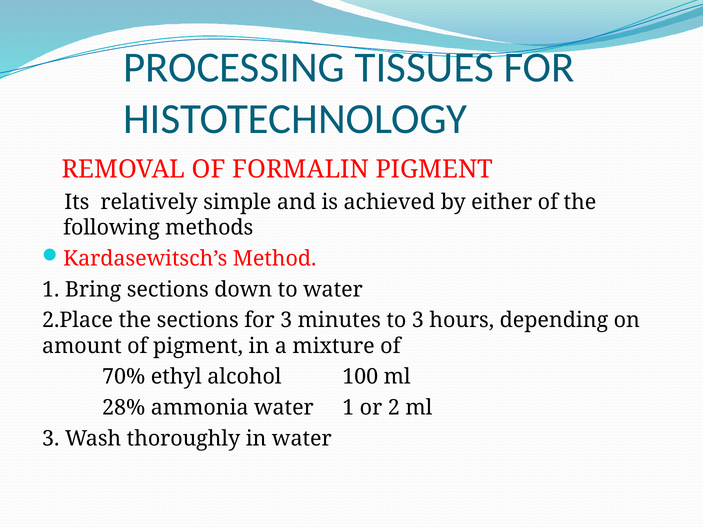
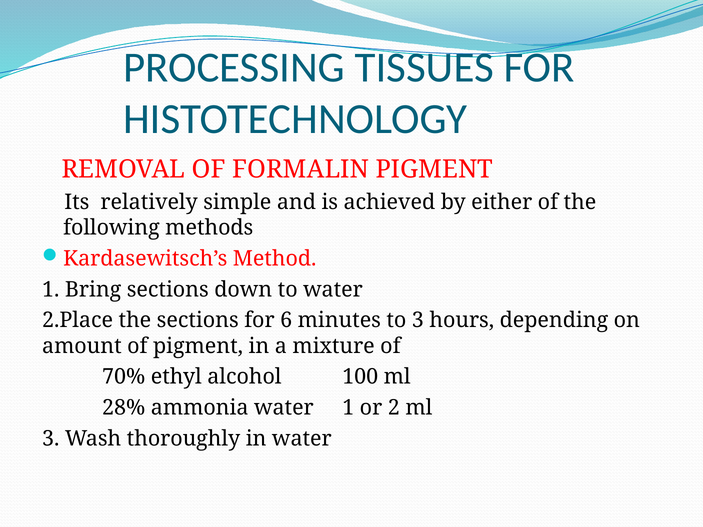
for 3: 3 -> 6 (286, 320)
